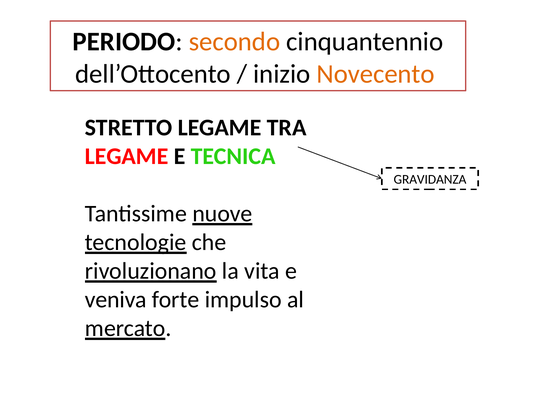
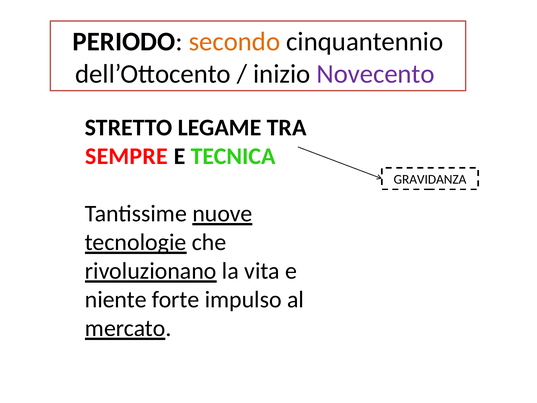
Novecento colour: orange -> purple (376, 74)
LEGAME: LEGAME -> SEMPRE (127, 156)
veniva: veniva -> niente (116, 300)
